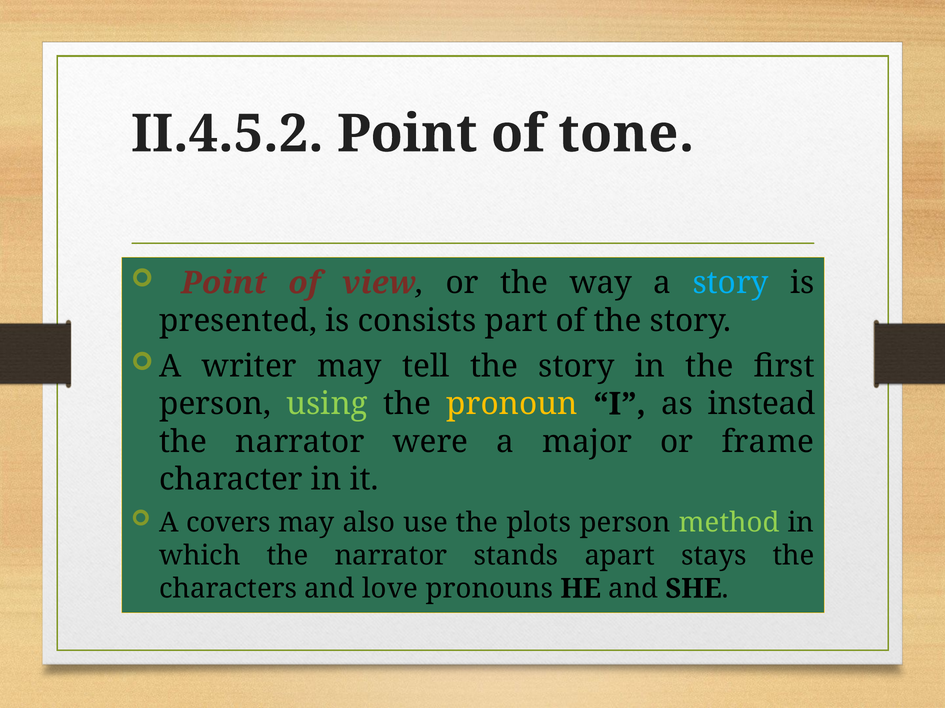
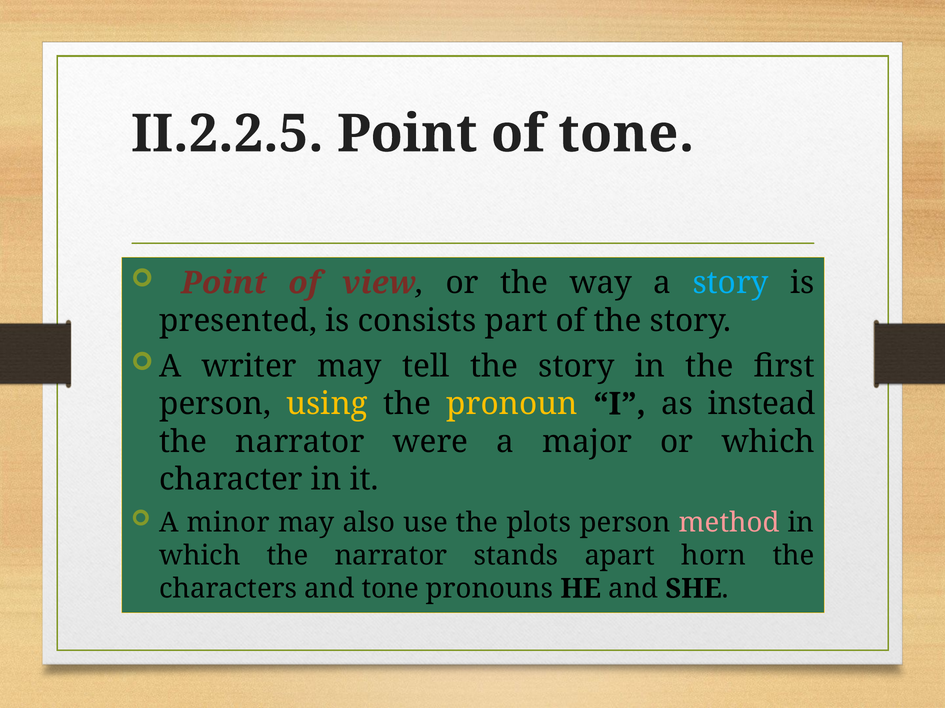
II.4.5.2: II.4.5.2 -> II.2.2.5 (227, 134)
using colour: light green -> yellow (327, 404)
or frame: frame -> which (768, 442)
covers: covers -> minor (228, 523)
method colour: light green -> pink (729, 523)
stays: stays -> horn (714, 556)
and love: love -> tone (390, 589)
